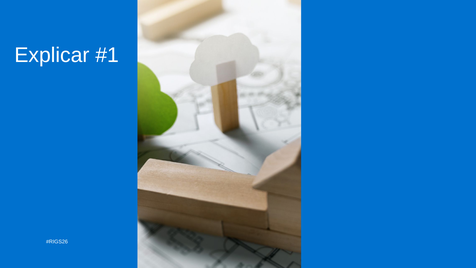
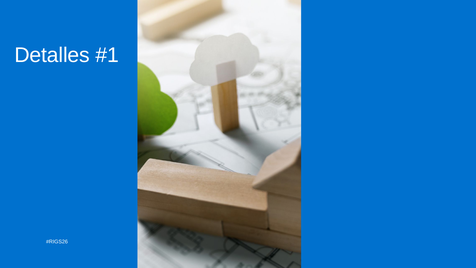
Explicar: Explicar -> Detalles (52, 55)
